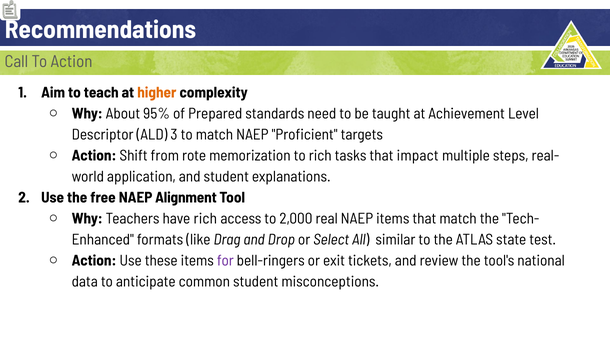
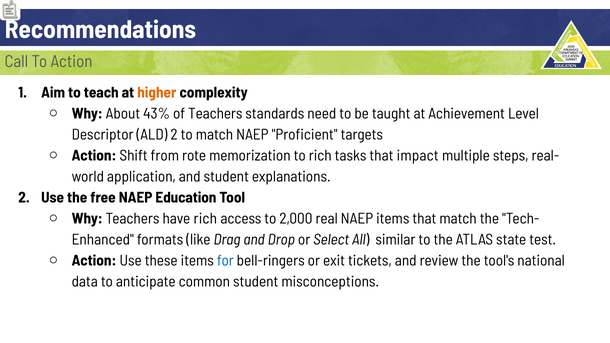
95%: 95% -> 43% (157, 114)
of Prepared: Prepared -> Teachers (215, 114)
ALD 3: 3 -> 2 (174, 135)
Alignment: Alignment -> Education (186, 198)
for colour: purple -> blue (225, 261)
